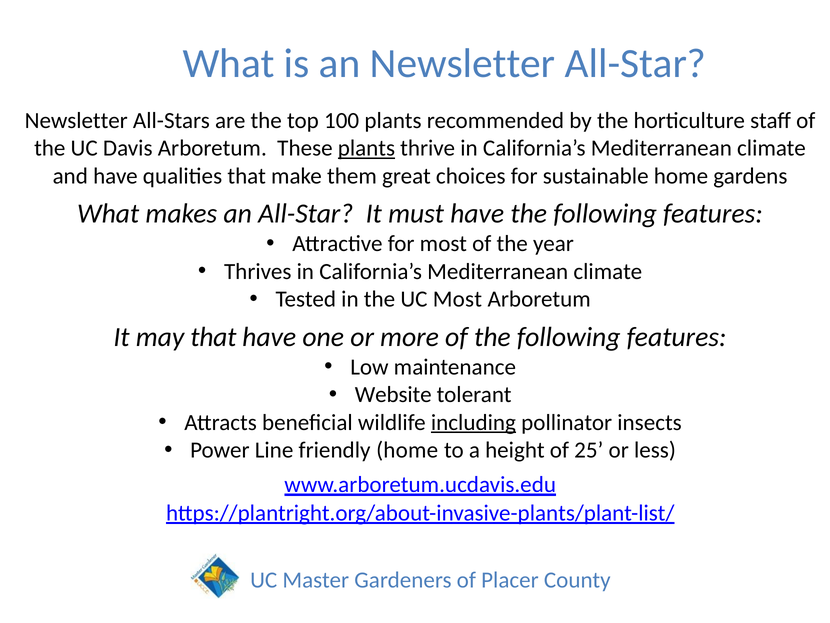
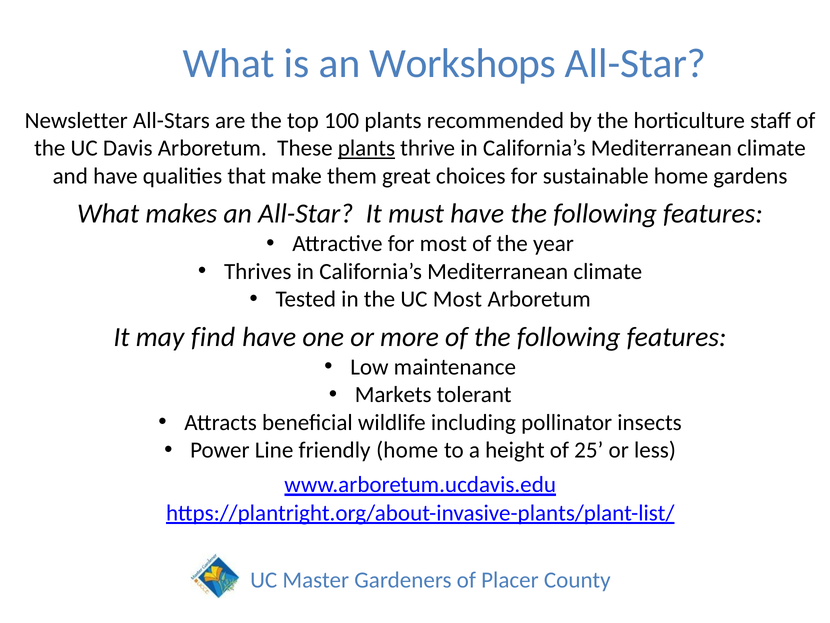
an Newsletter: Newsletter -> Workshops (463, 63)
may that: that -> find (213, 337)
Website: Website -> Markets (393, 394)
including underline: present -> none (473, 422)
